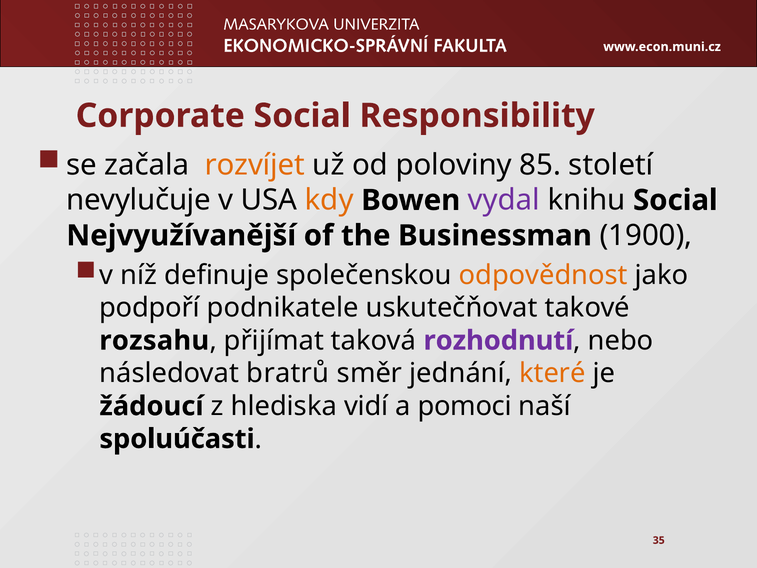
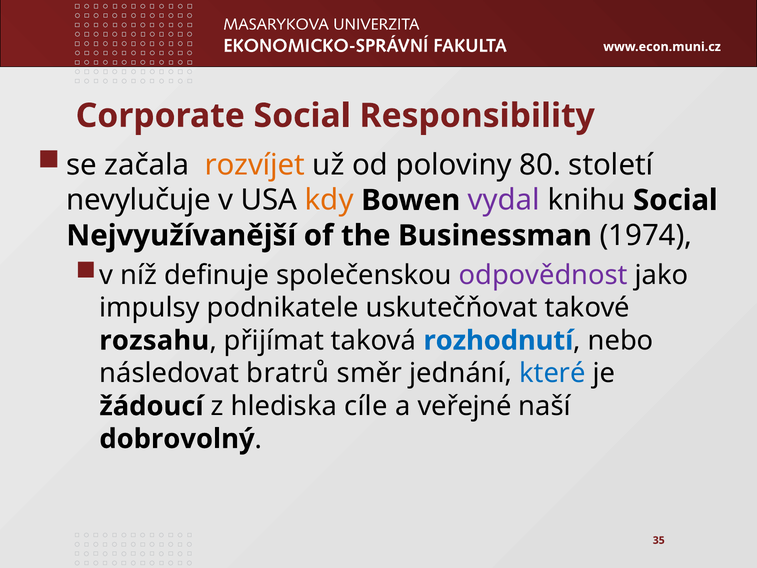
85: 85 -> 80 (540, 165)
1900: 1900 -> 1974 (646, 236)
odpovědnost colour: orange -> purple (543, 275)
podpoří: podpoří -> impulsy (150, 308)
rozhodnutí colour: purple -> blue (498, 340)
které colour: orange -> blue (552, 373)
vidí: vidí -> cíle (366, 406)
pomoci: pomoci -> veřejné (465, 406)
spoluúčasti: spoluúčasti -> dobrovolný (177, 439)
